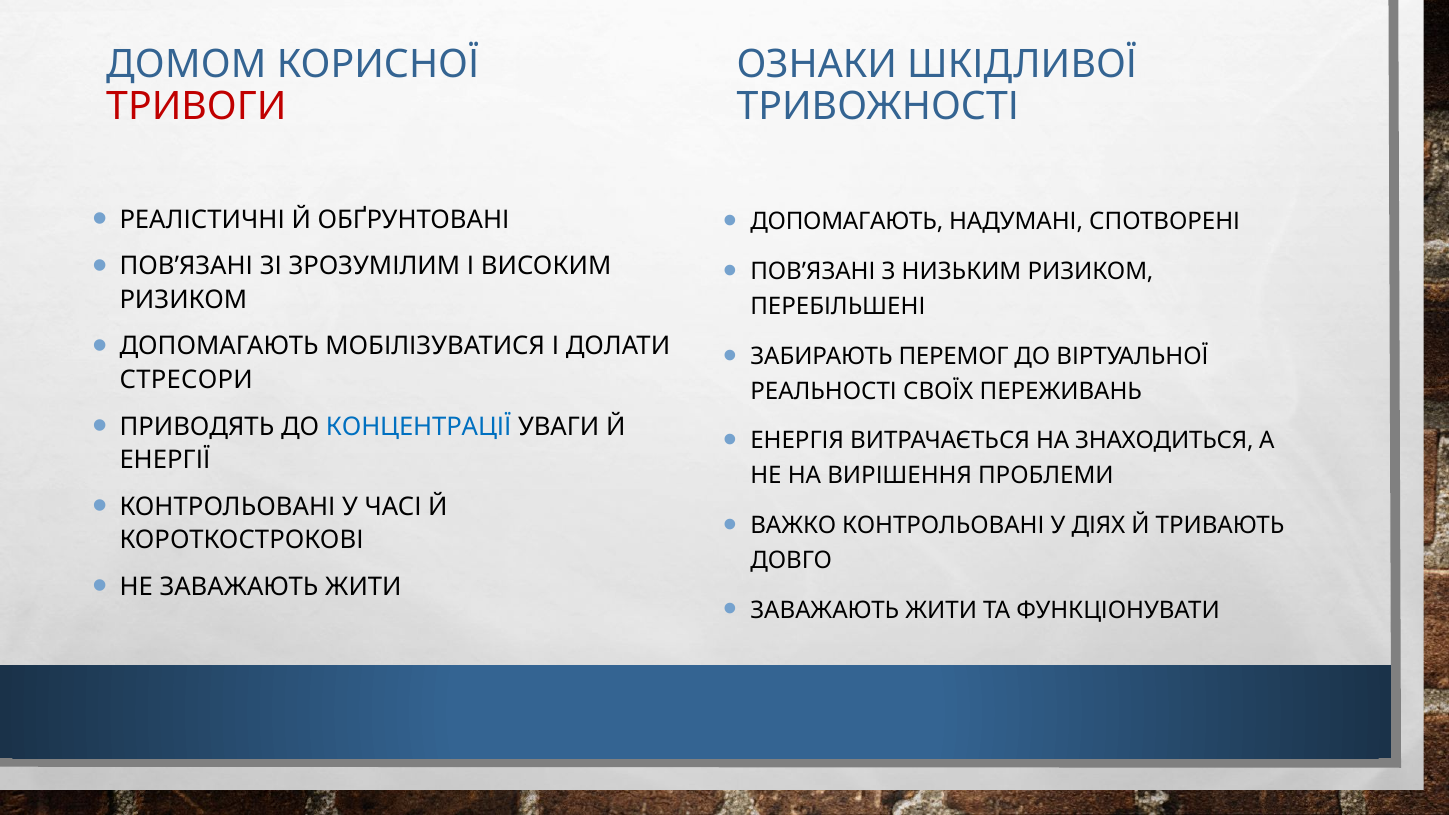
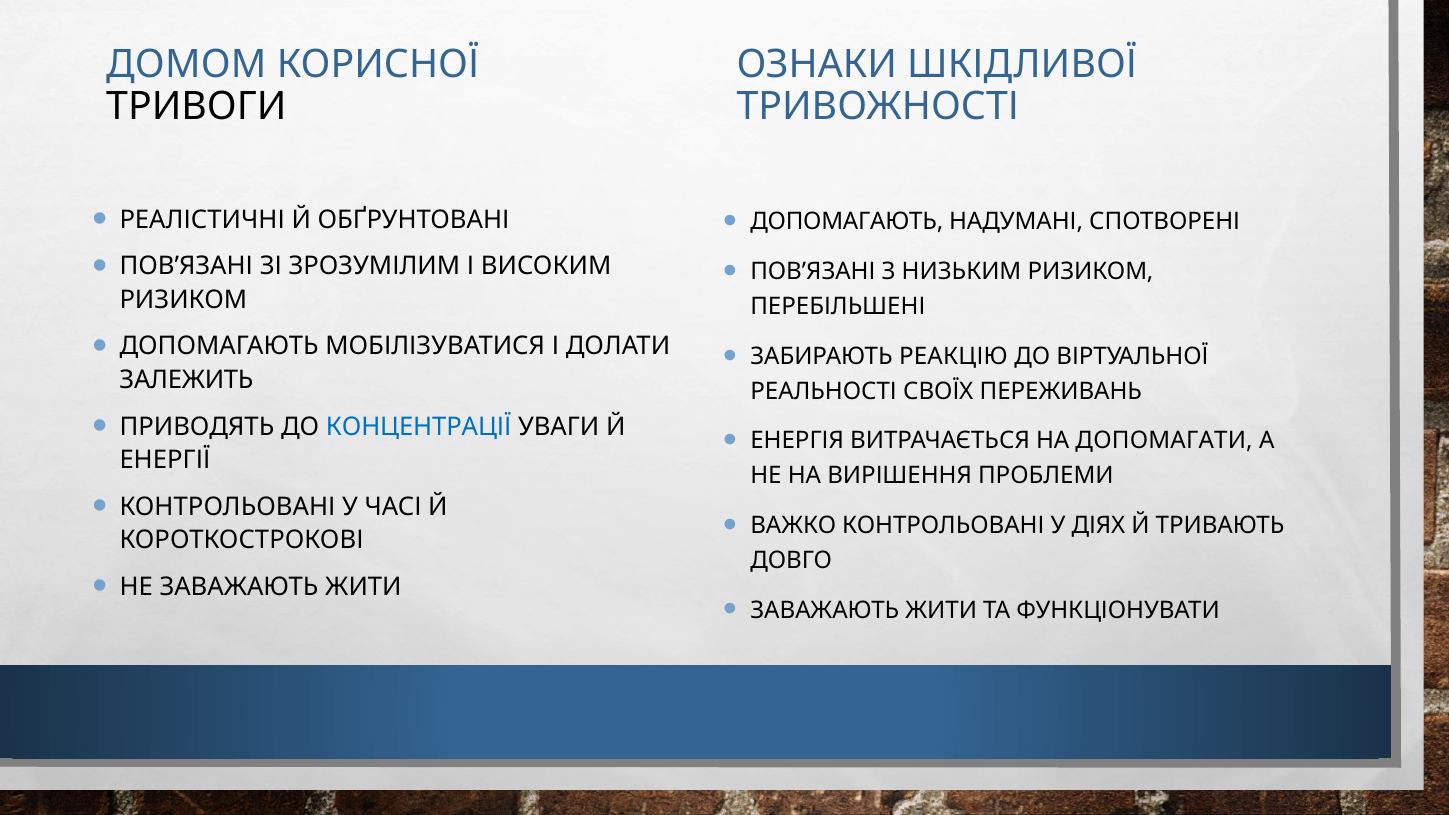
ТРИВОГИ colour: red -> black (196, 107)
ПЕРЕМОГ: ПЕРЕМОГ -> РЕАКЦІЮ (953, 356)
СТРЕСОРИ: СТРЕСОРИ -> ЗАЛЕЖИТЬ (187, 380)
ЗНАХОДИТЬСЯ: ЗНАХОДИТЬСЯ -> ДОПОМАГАТИ (1164, 441)
